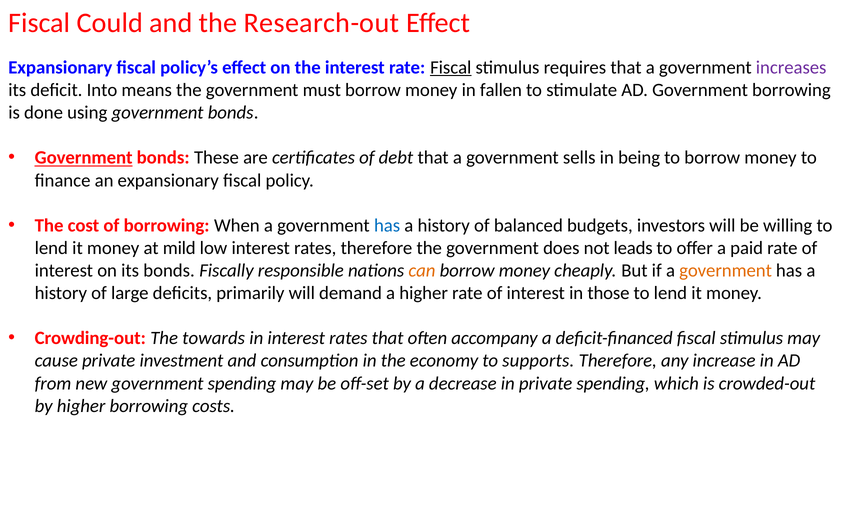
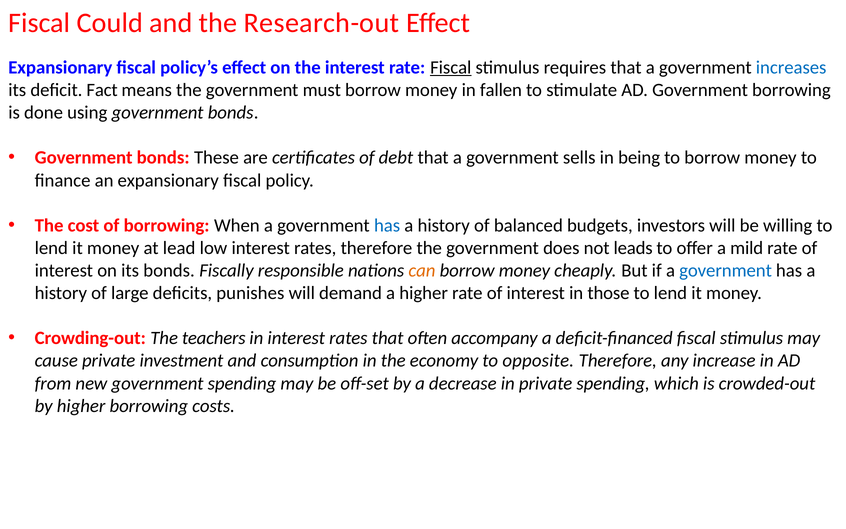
increases colour: purple -> blue (791, 67)
Into: Into -> Fact (102, 90)
Government underline: present -> none (84, 158)
mild: mild -> lead (179, 248)
paid: paid -> mild (747, 248)
government colour: orange -> blue (726, 270)
primarily: primarily -> punishes (250, 293)
towards: towards -> teachers (214, 338)
supports: supports -> opposite (538, 361)
